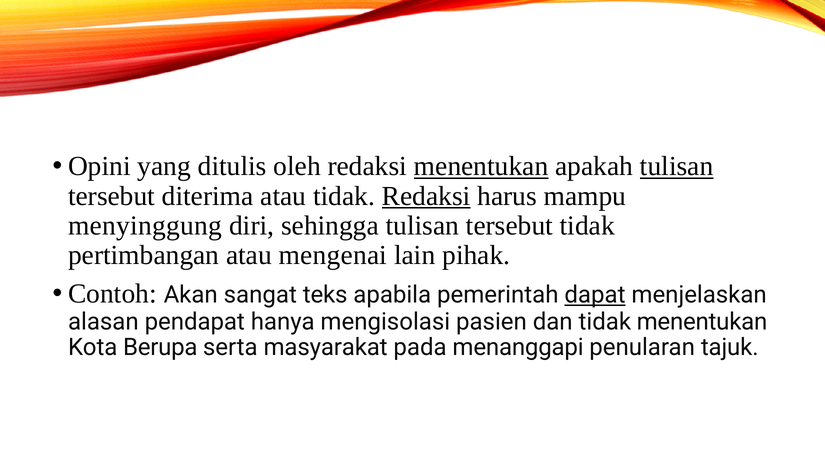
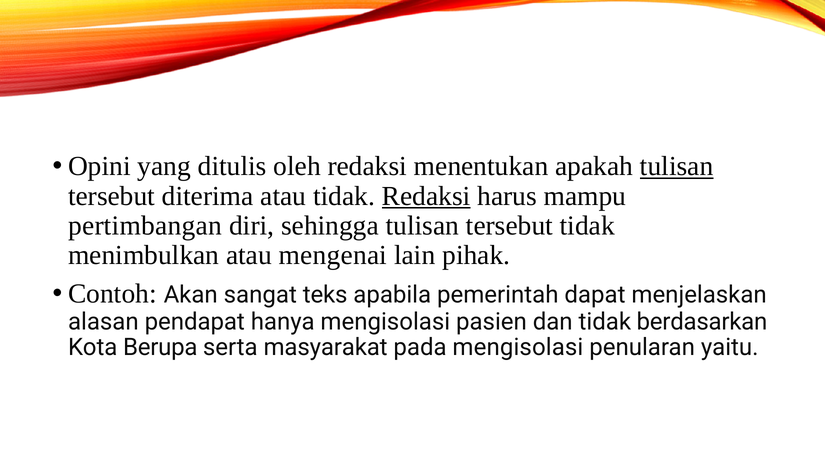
menentukan underline: present -> none (481, 166)
menyinggung: menyinggung -> pertimbangan (145, 226)
pertimbangan: pertimbangan -> menimbulkan (144, 255)
dapat underline: present -> none (595, 295)
tidak menentukan: menentukan -> berdasarkan (702, 322)
pada menanggapi: menanggapi -> mengisolasi (518, 348)
tajuk: tajuk -> yaitu (730, 348)
